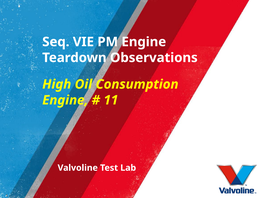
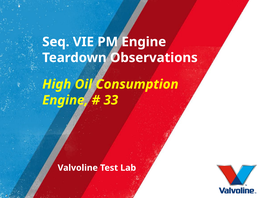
11: 11 -> 33 (111, 100)
